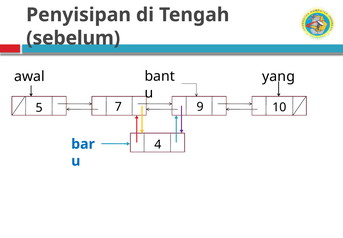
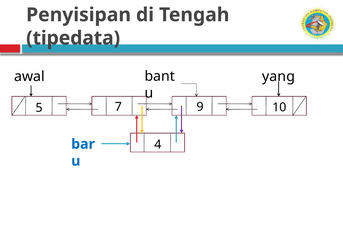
sebelum: sebelum -> tipedata (73, 38)
